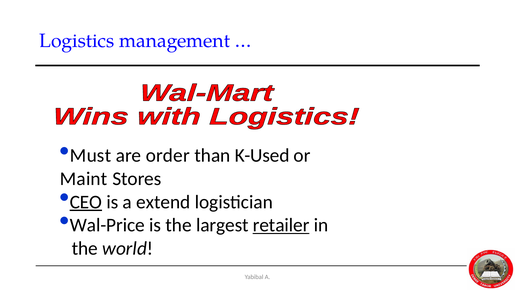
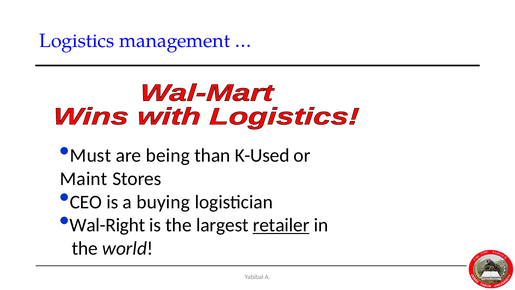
order: order -> being (168, 155)
CEO underline: present -> none (86, 202)
extend: extend -> buying (163, 202)
Wal-Price: Wal-Price -> Wal-Right (107, 225)
